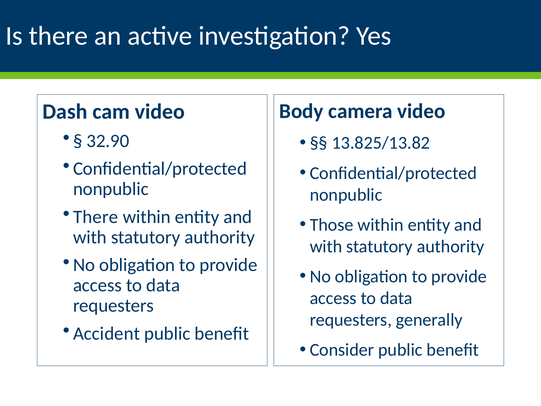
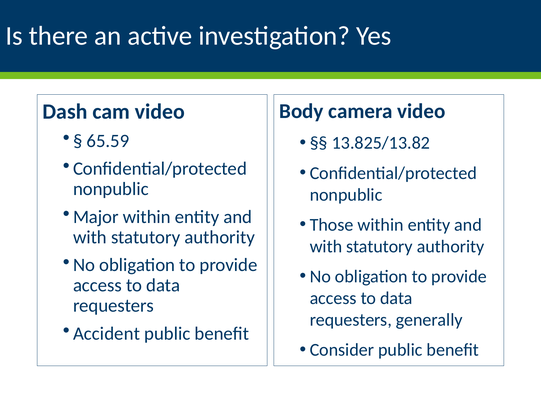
32.90: 32.90 -> 65.59 (108, 141)
There: There -> Major (96, 217)
